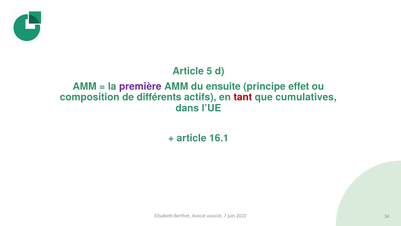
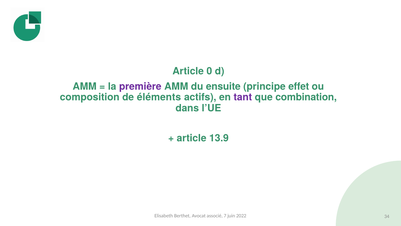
5: 5 -> 0 (209, 71)
différents: différents -> éléments (159, 97)
tant colour: red -> purple (243, 97)
cumulatives: cumulatives -> combination (306, 97)
16.1: 16.1 -> 13.9 (219, 138)
